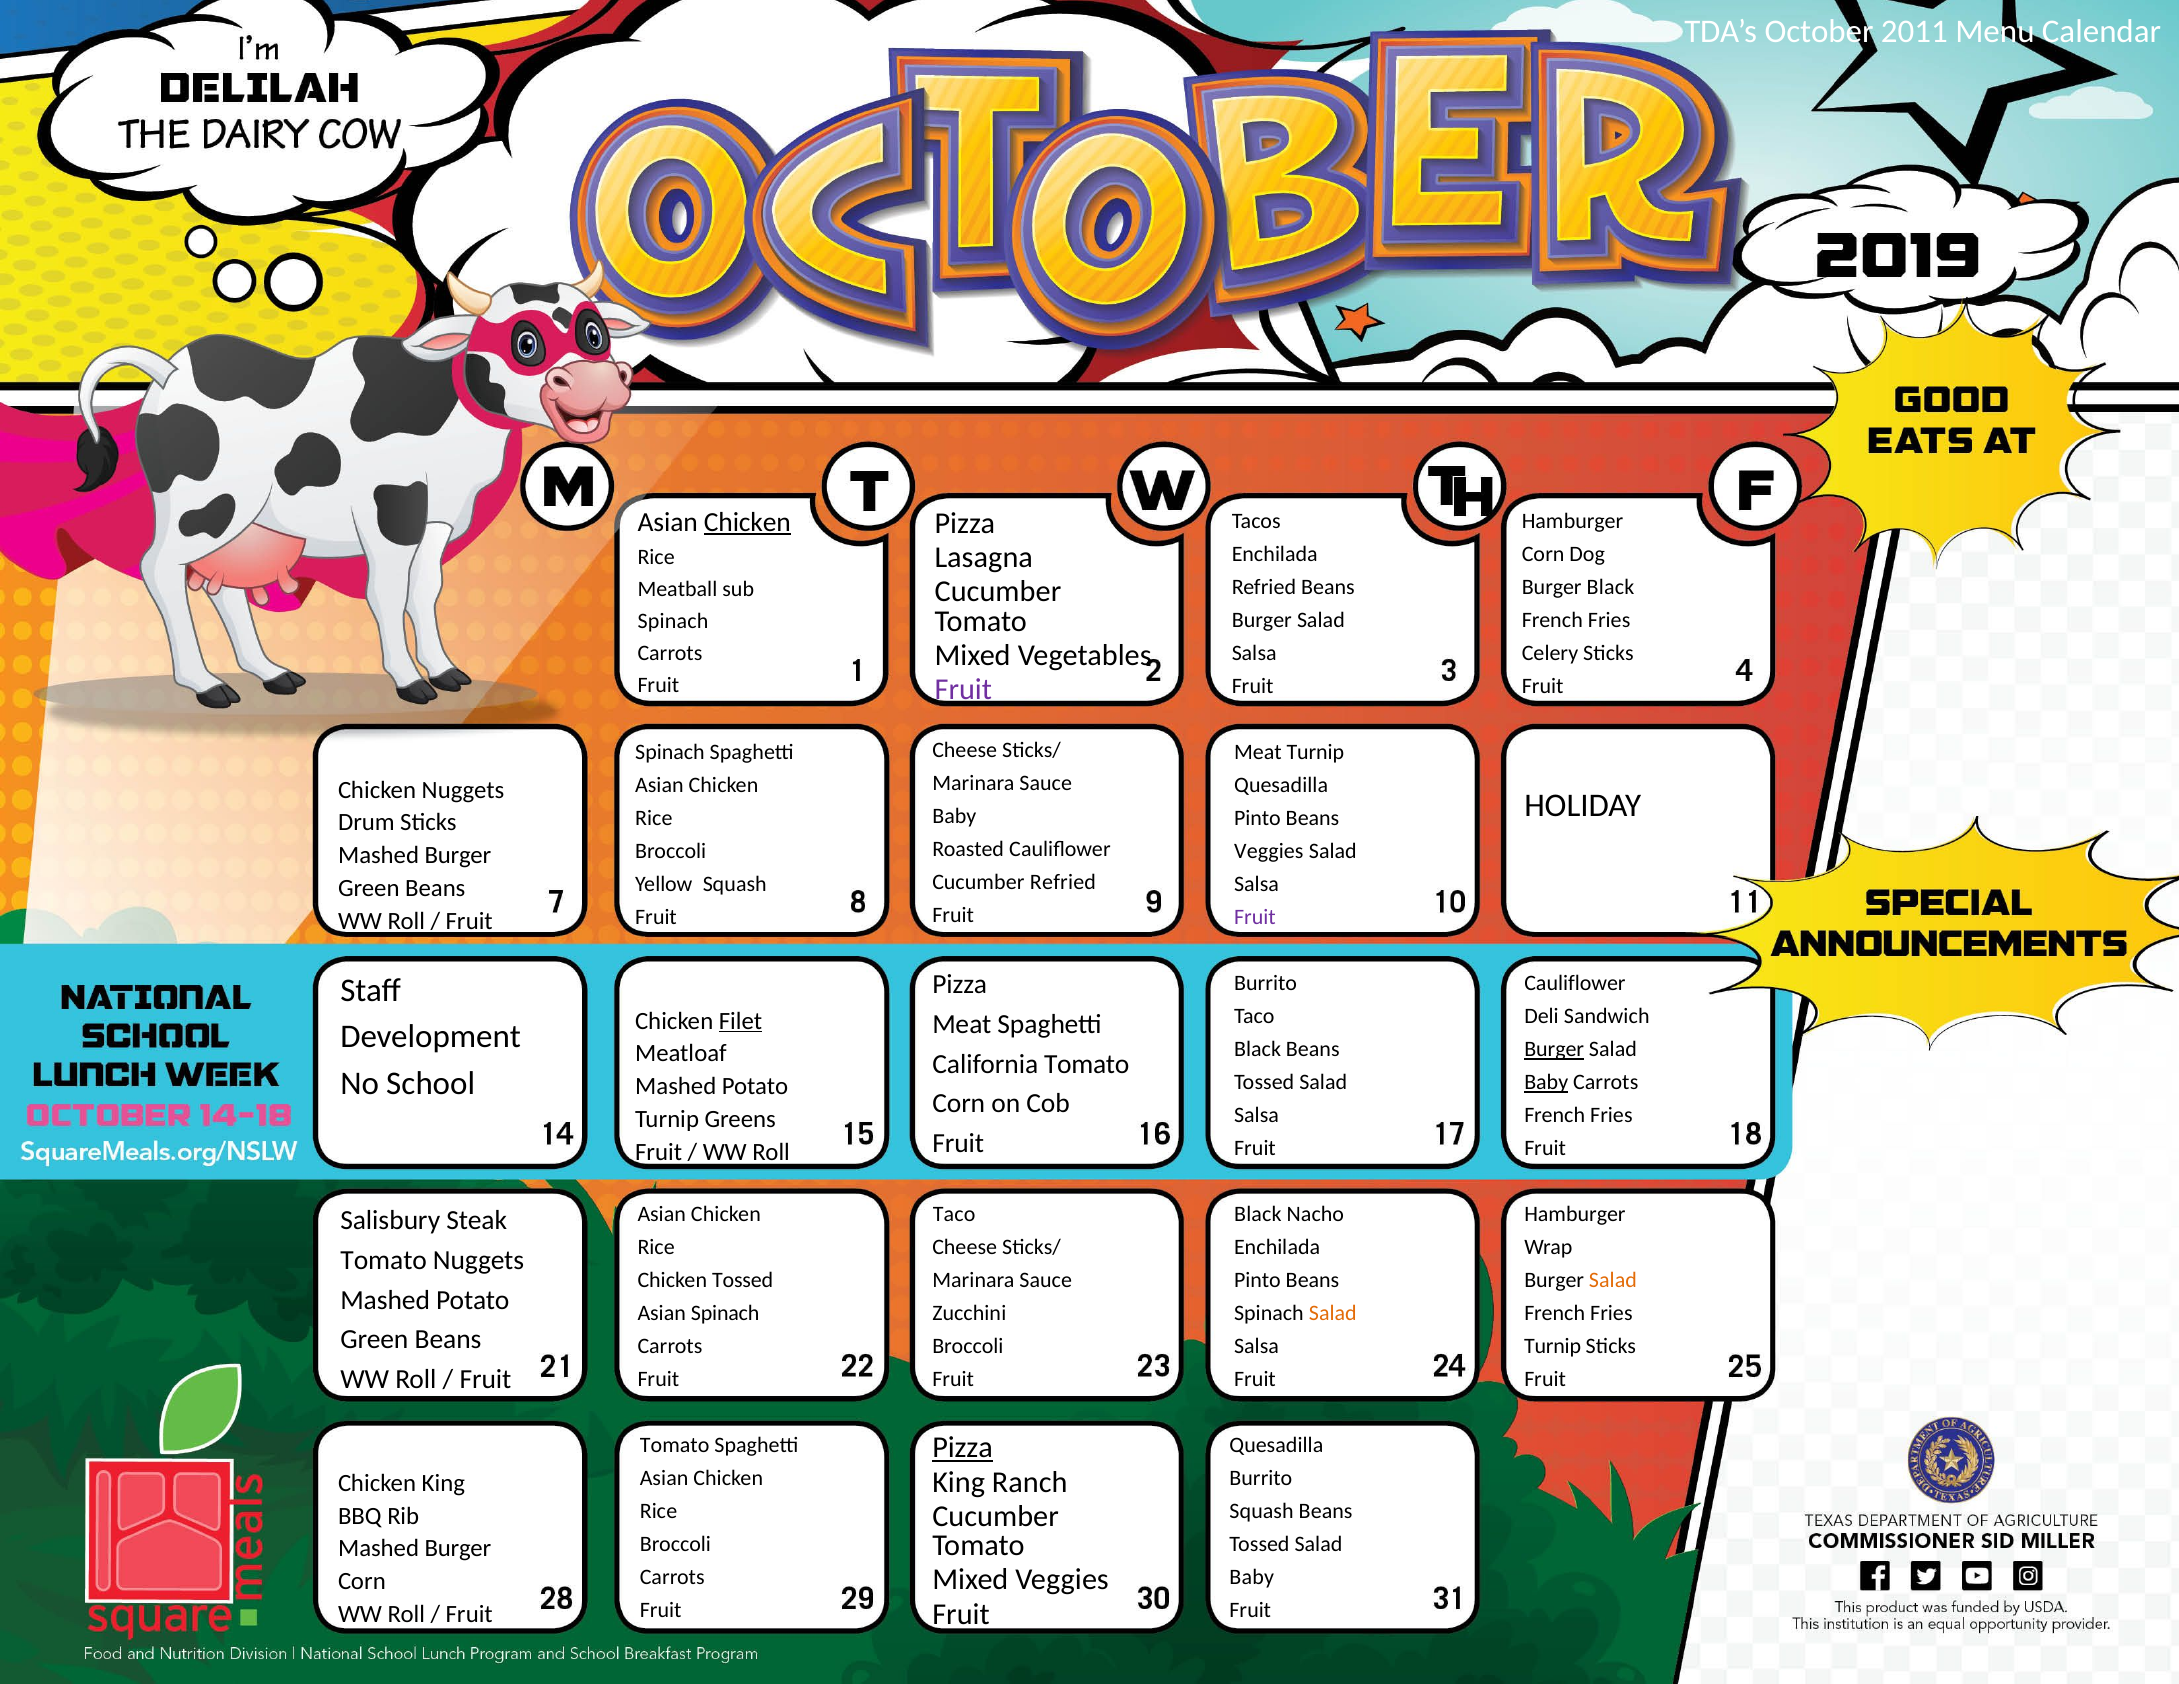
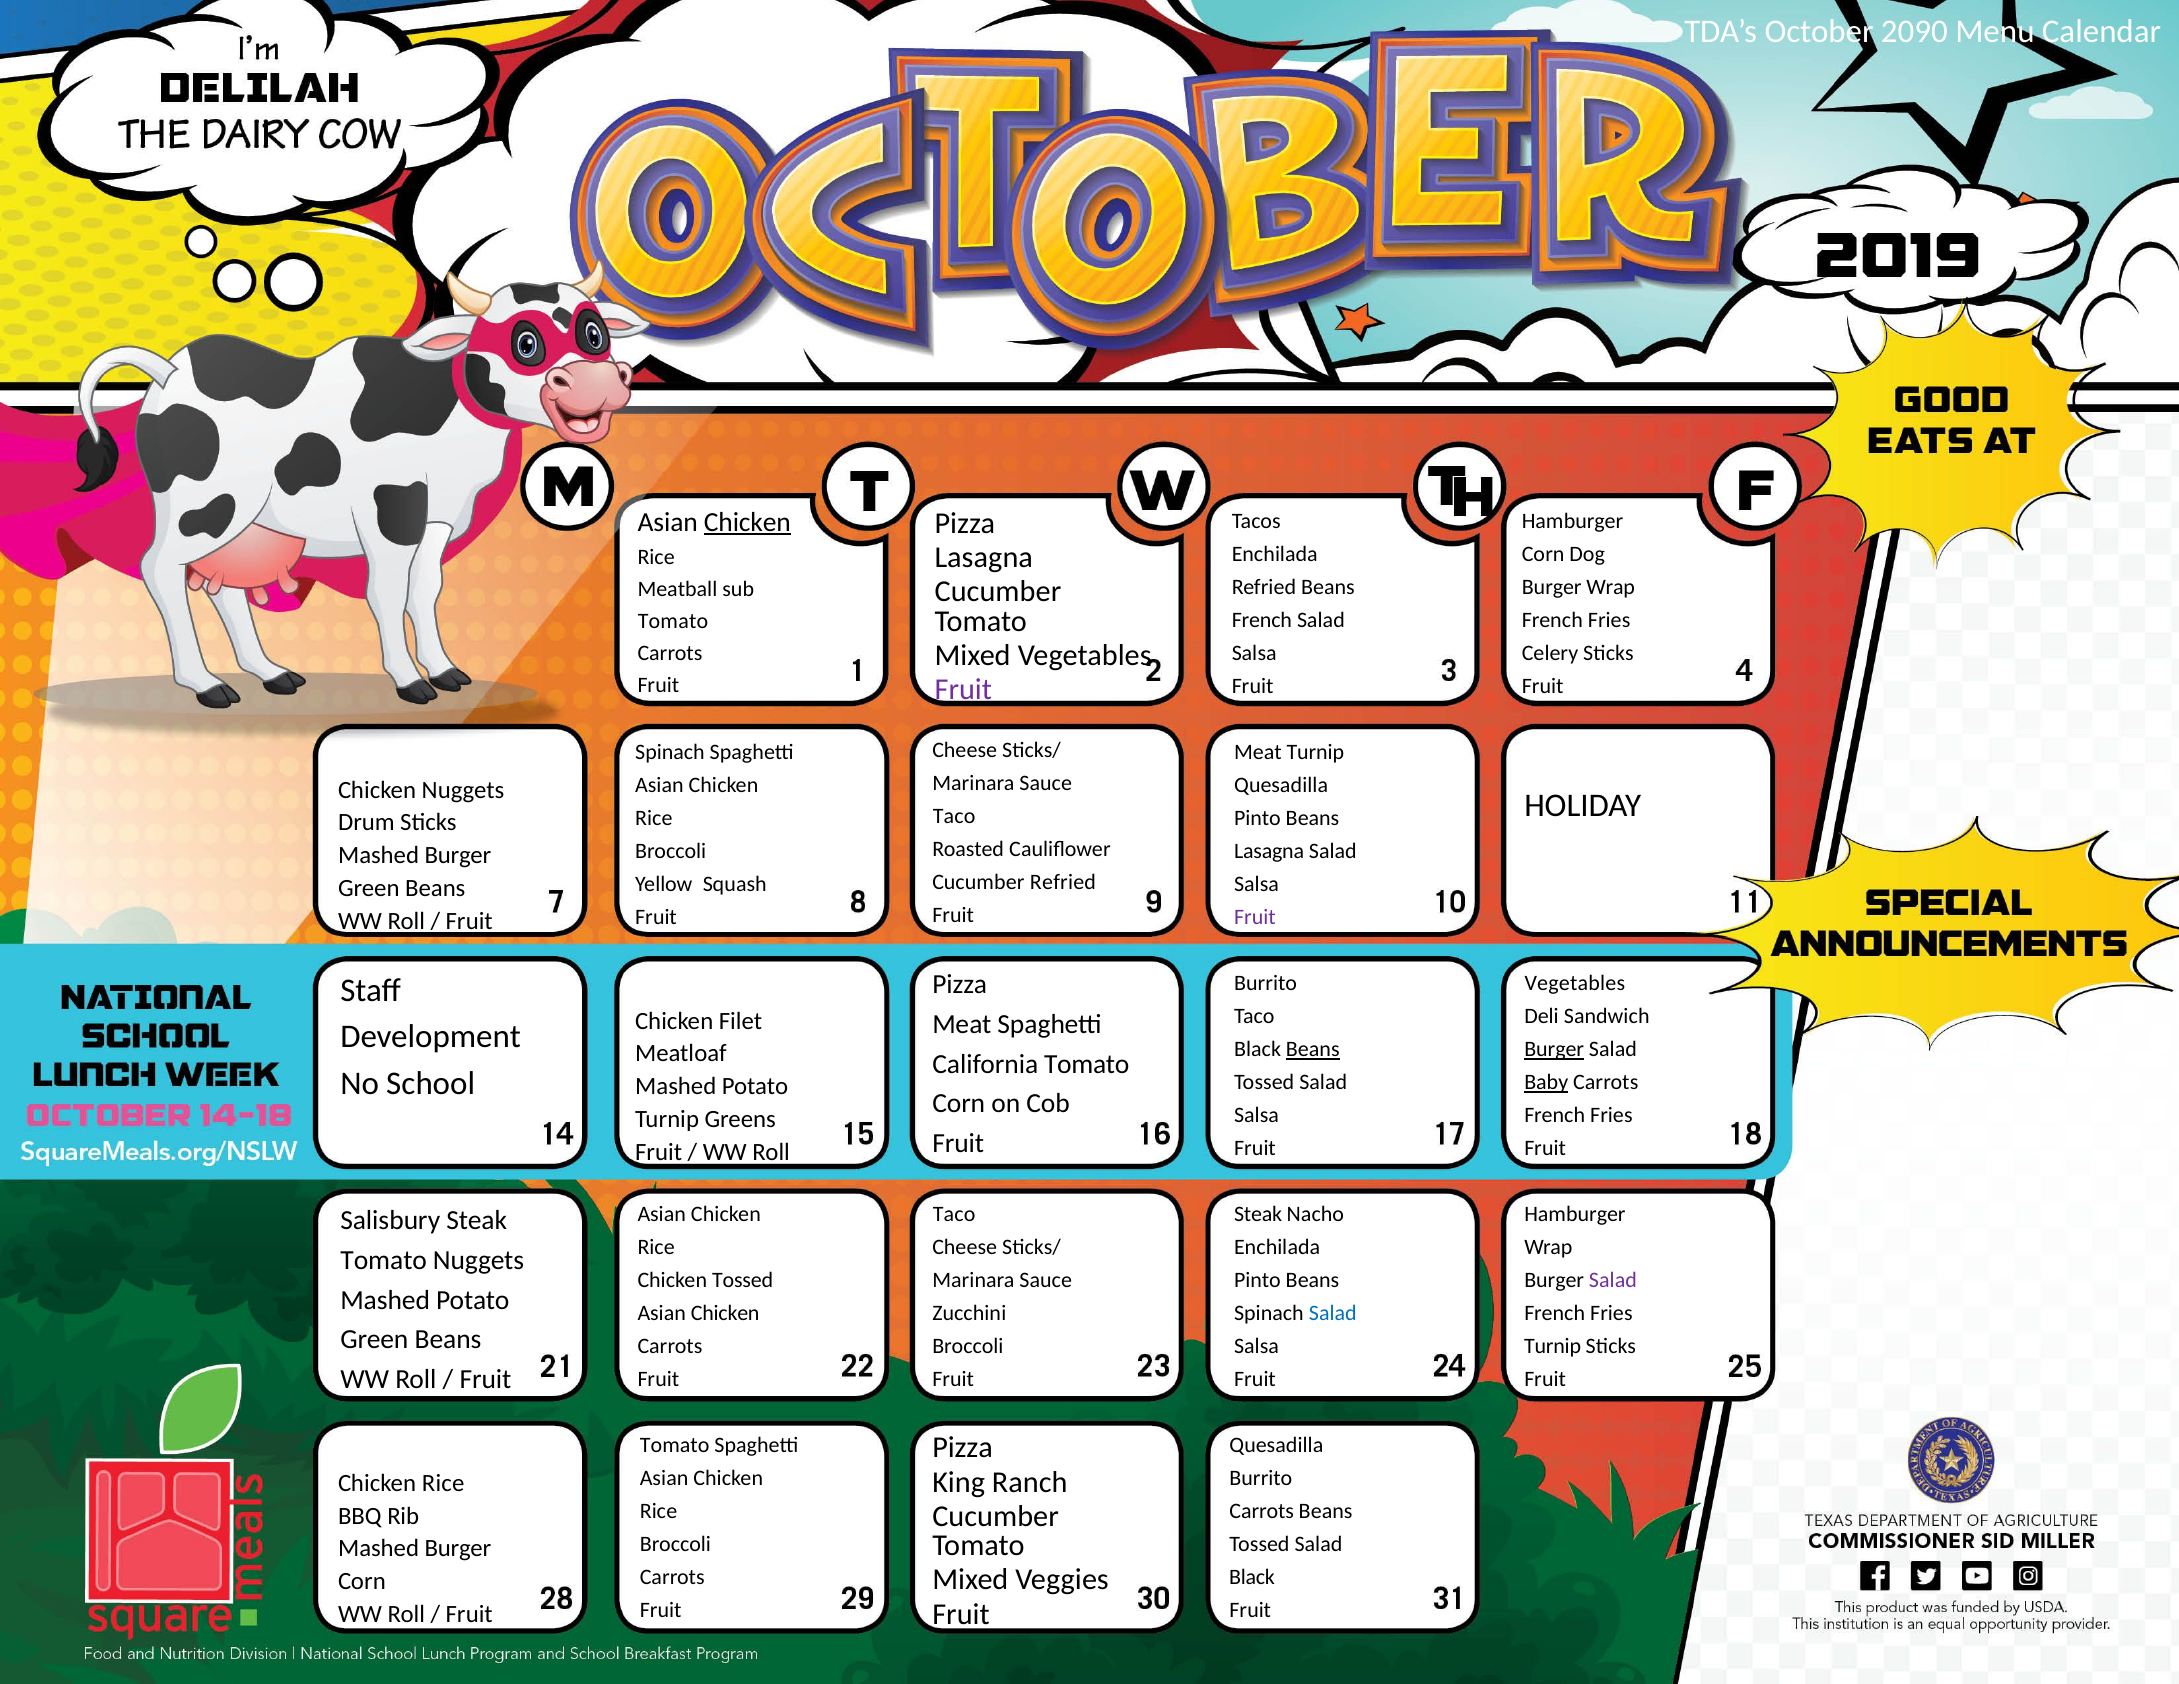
2011: 2011 -> 2090 (1914, 32)
Burger Black: Black -> Wrap (1611, 587)
Burger: Burger -> French (1262, 620)
Spinach: Spinach -> Tomato (673, 621)
Baby: Baby -> Taco (954, 816)
Veggies: Veggies -> Lasagna (1269, 851)
Cauliflower: Cauliflower -> Vegetables (1575, 983)
Filet underline: present -> none (740, 1021)
Beans underline: none -> present (1313, 1049)
Black: Black -> Steak (1258, 1214)
Salad colour: orange -> purple (1613, 1280)
Spinach: Spinach -> Chicken (725, 1313)
Salad colour: orange -> blue (1333, 1313)
Pizza underline: present -> none (963, 1447)
King: King -> Rice (443, 1483)
Squash: Squash -> Carrots (1262, 1511)
Baby: Baby -> Black (1252, 1577)
